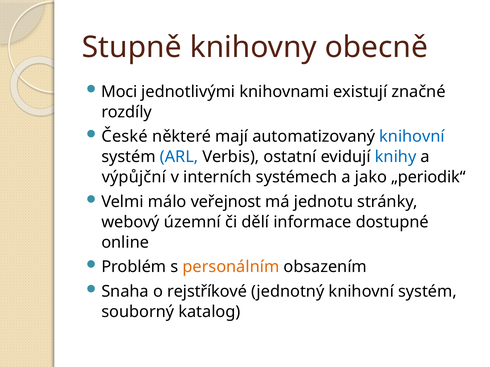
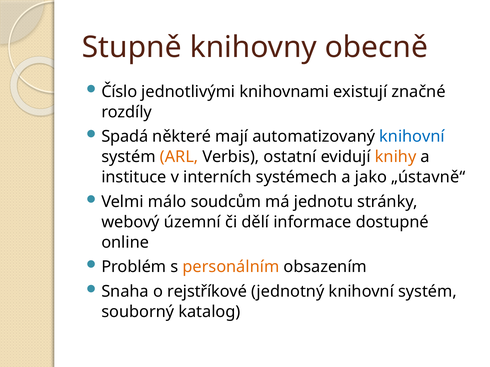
Moci: Moci -> Číslo (119, 92)
České: České -> Spadá (125, 137)
ARL colour: blue -> orange (179, 157)
knihy colour: blue -> orange (396, 157)
výpůjční: výpůjční -> instituce (134, 177)
„periodik“: „periodik“ -> „ústavně“ (428, 177)
veřejnost: veřejnost -> soudcům (226, 202)
